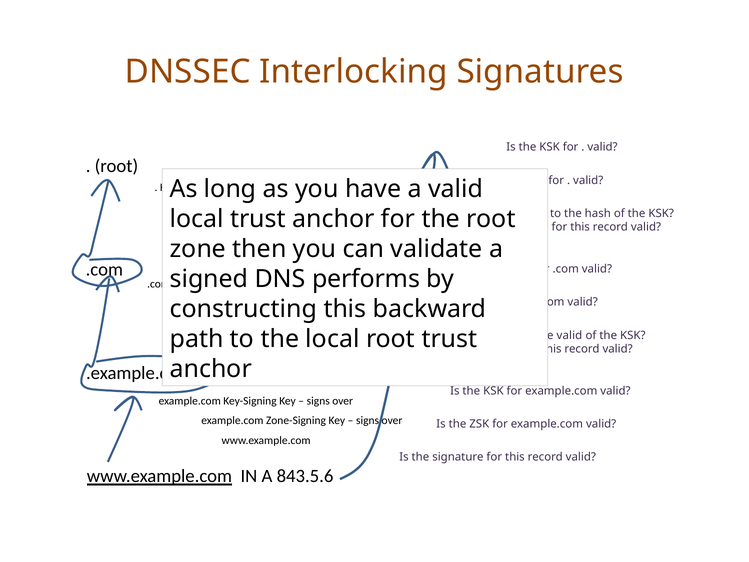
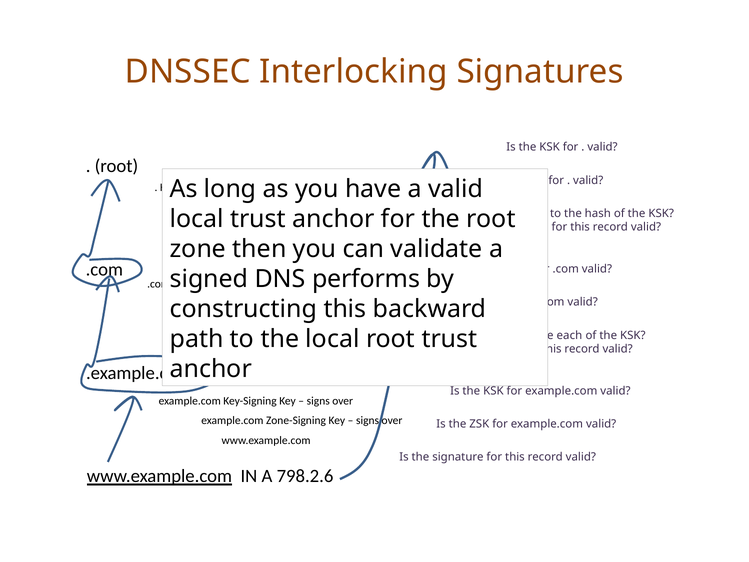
valid: valid -> each (569, 335)
843.5.6: 843.5.6 -> 798.2.6 (305, 476)
